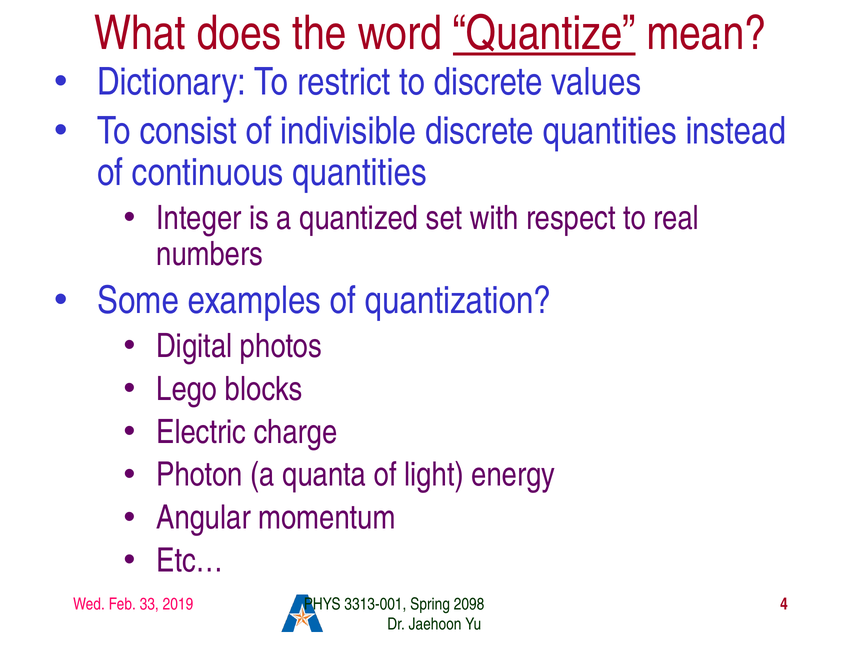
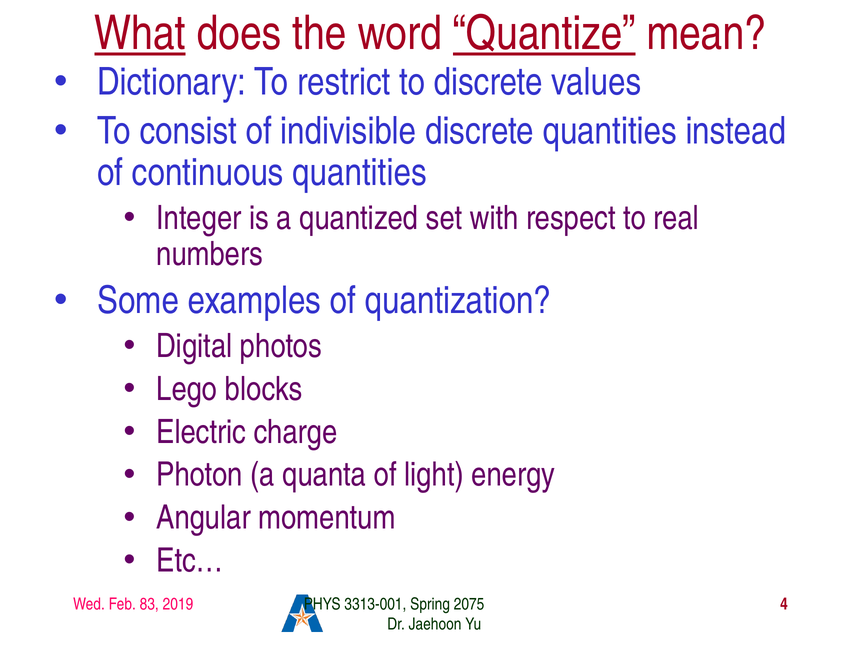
What underline: none -> present (140, 33)
33: 33 -> 83 (149, 604)
2098: 2098 -> 2075 (469, 604)
